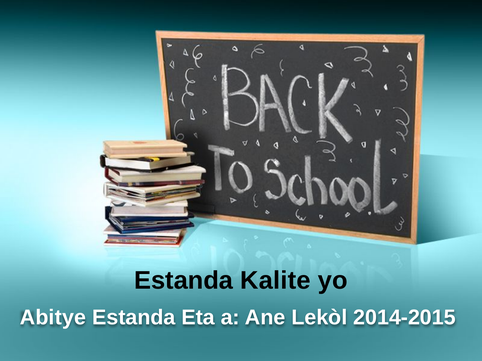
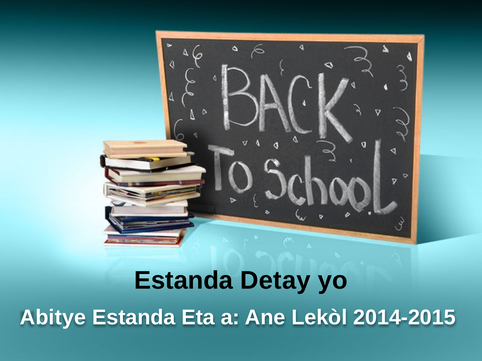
Kalite: Kalite -> Detay (275, 281)
